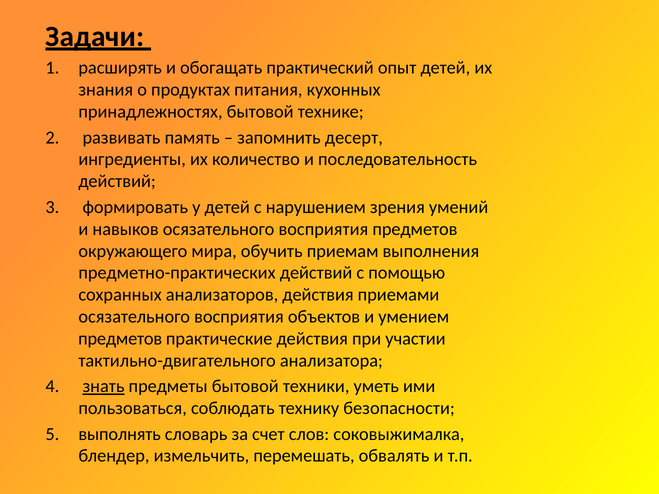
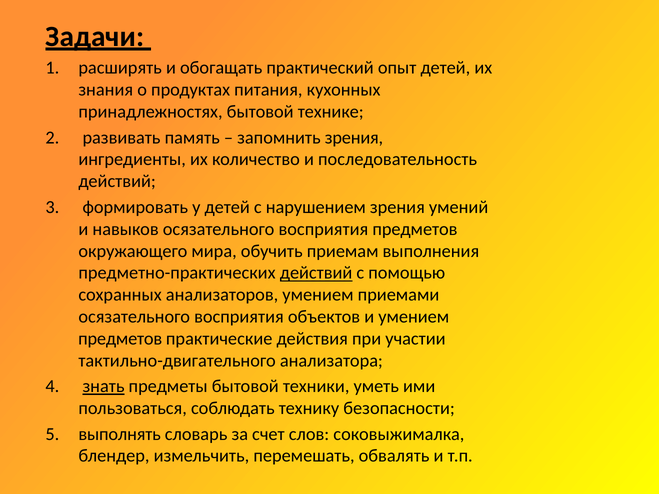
запомнить десерт: десерт -> зрения (354, 138)
действий underline: none -> present (316, 273)
анализаторов действия: действия -> умением (318, 295)
